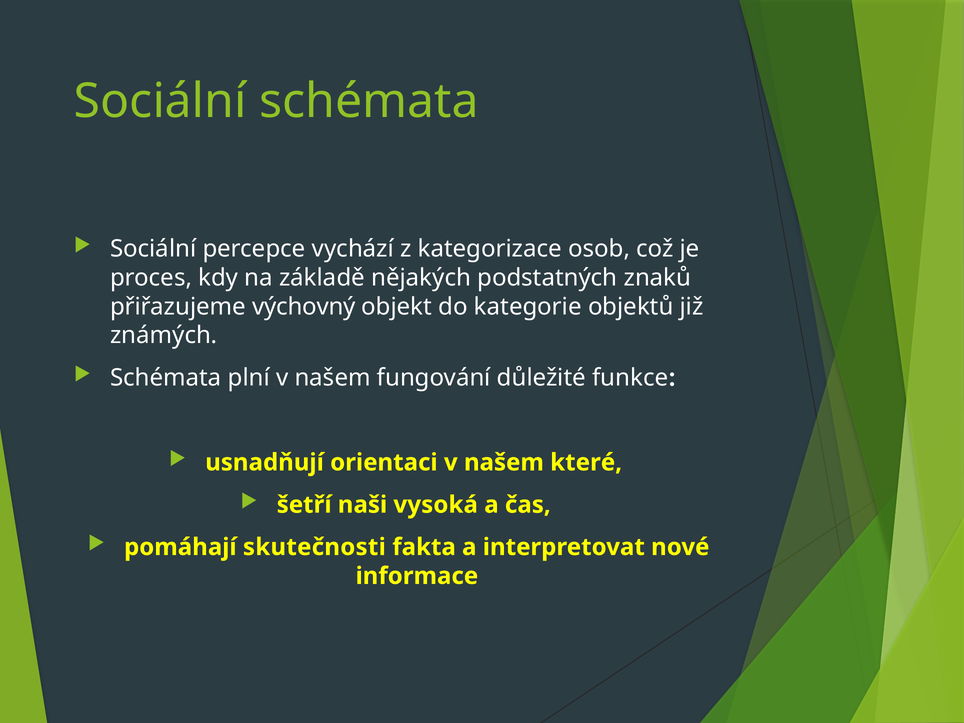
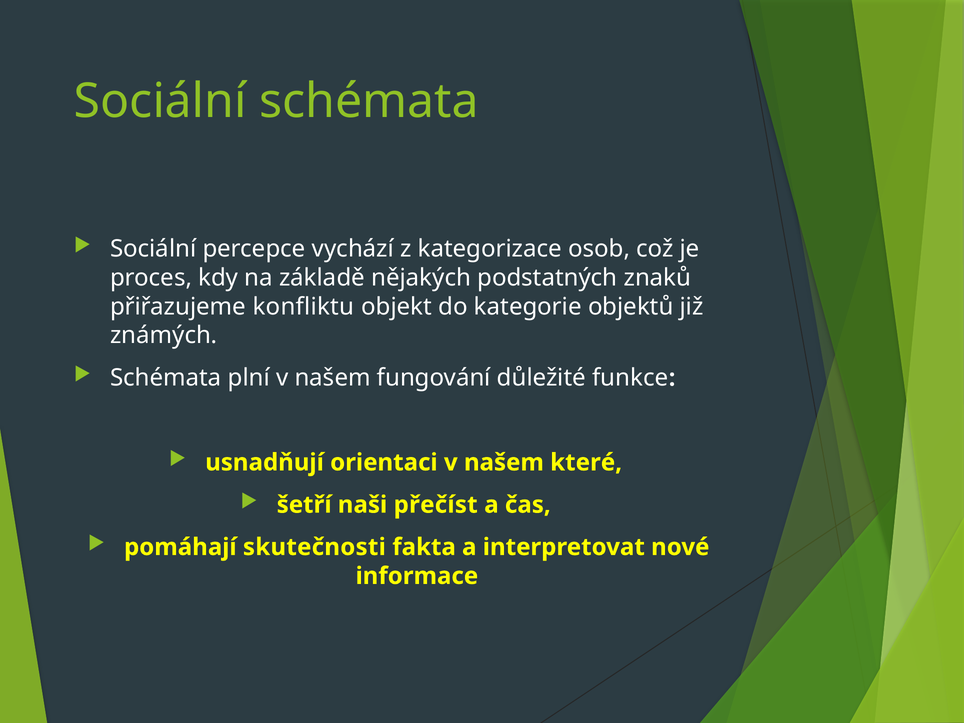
výchovný: výchovný -> konfliktu (304, 307)
vysoká: vysoká -> přečíst (436, 505)
